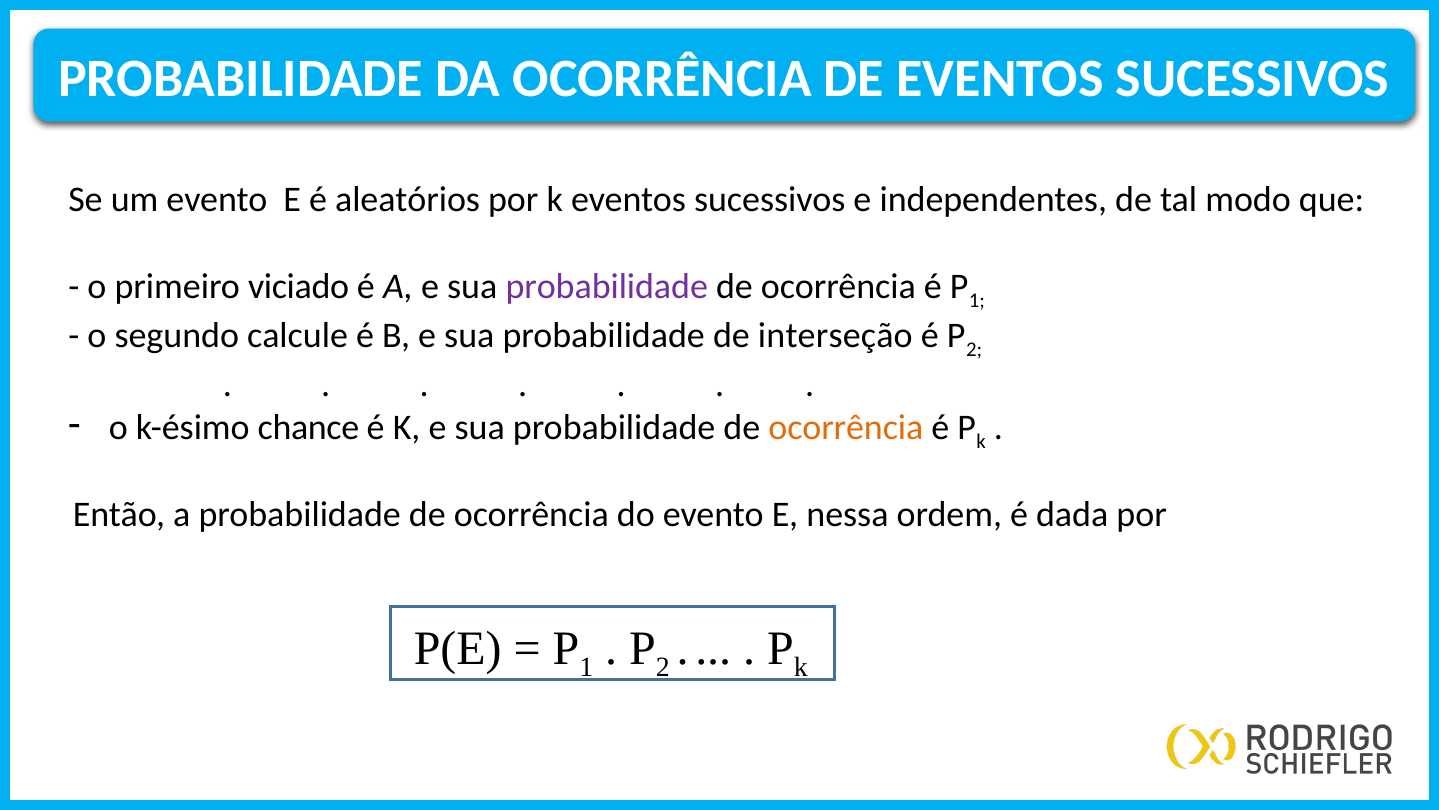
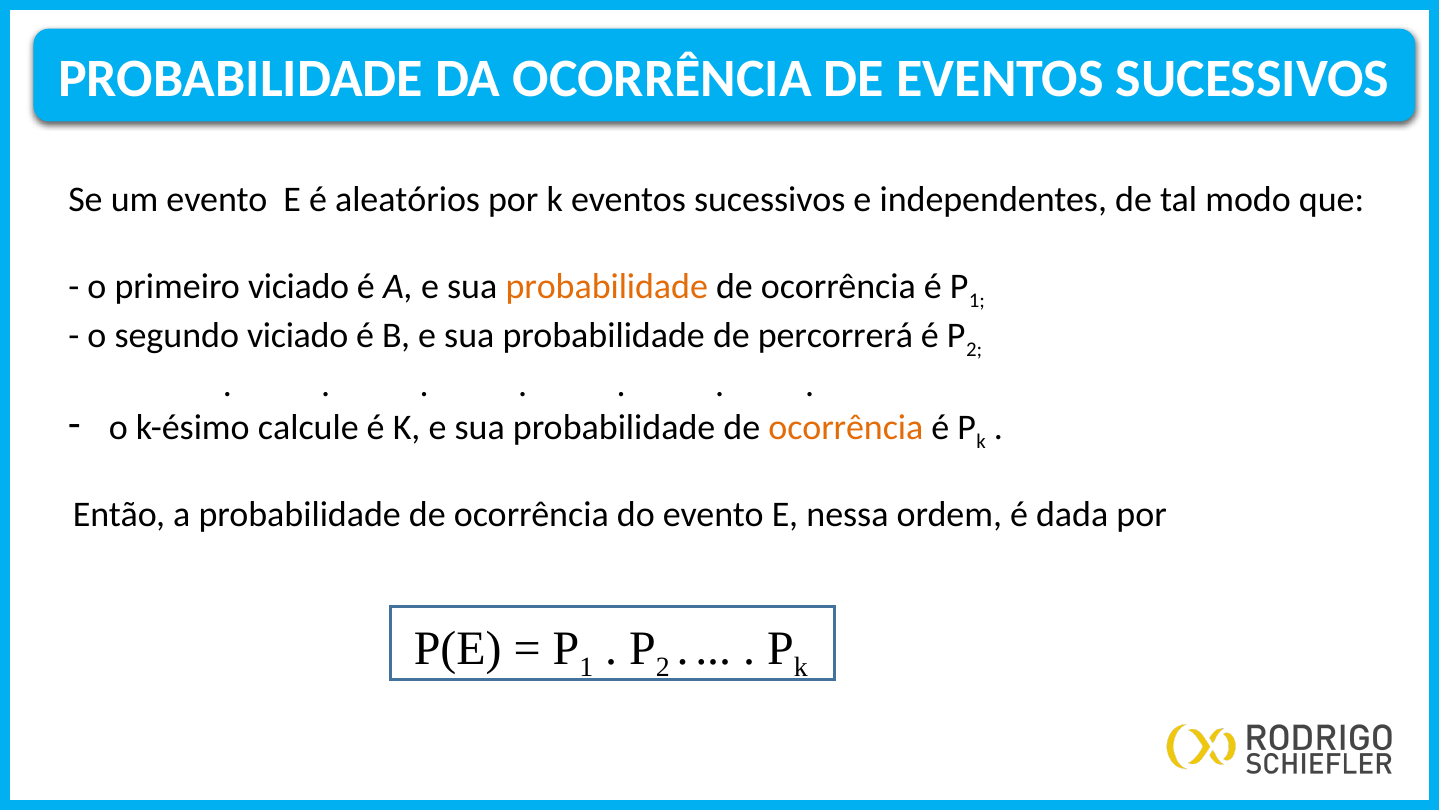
probabilidade colour: purple -> orange (607, 286)
segundo calcule: calcule -> viciado (298, 335)
interseção: interseção -> percorrerá (835, 335)
chance: chance -> calcule (308, 427)
